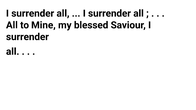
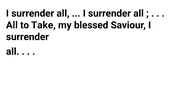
Mine: Mine -> Take (43, 25)
